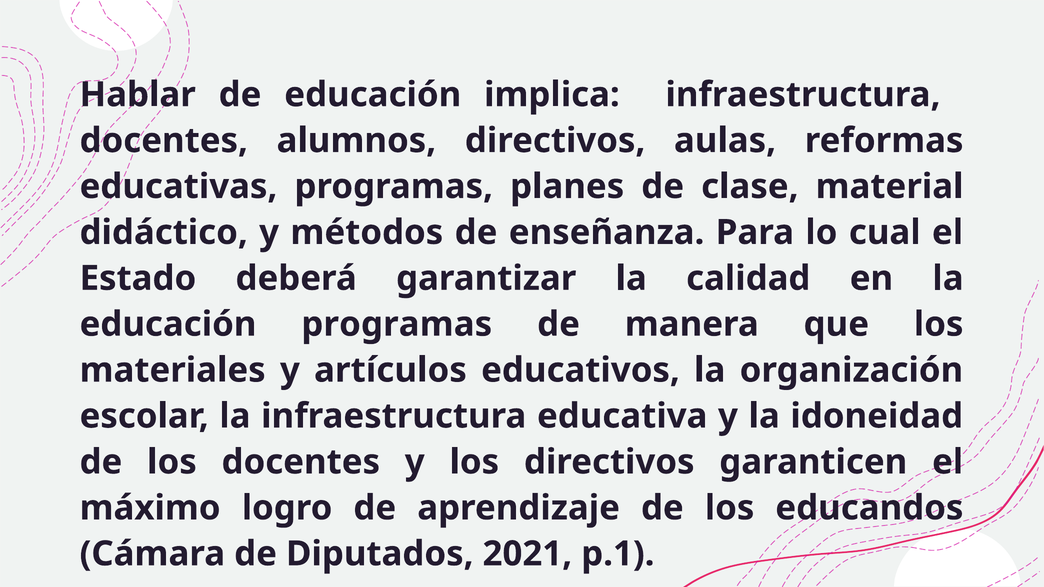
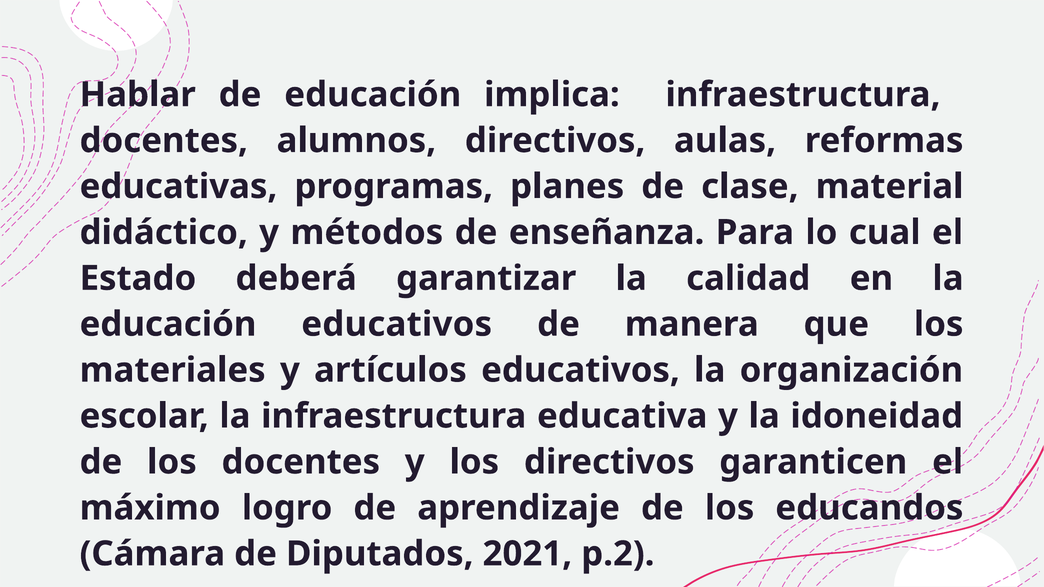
educación programas: programas -> educativos (397, 324)
p.1: p.1 -> p.2 (618, 554)
